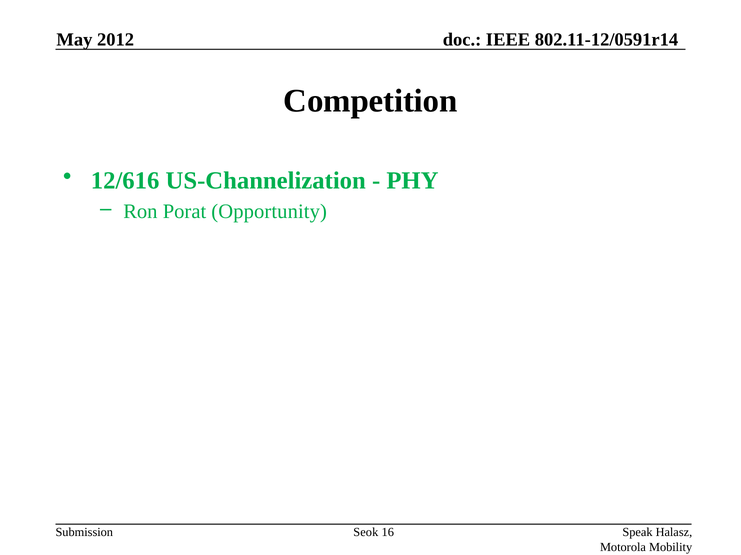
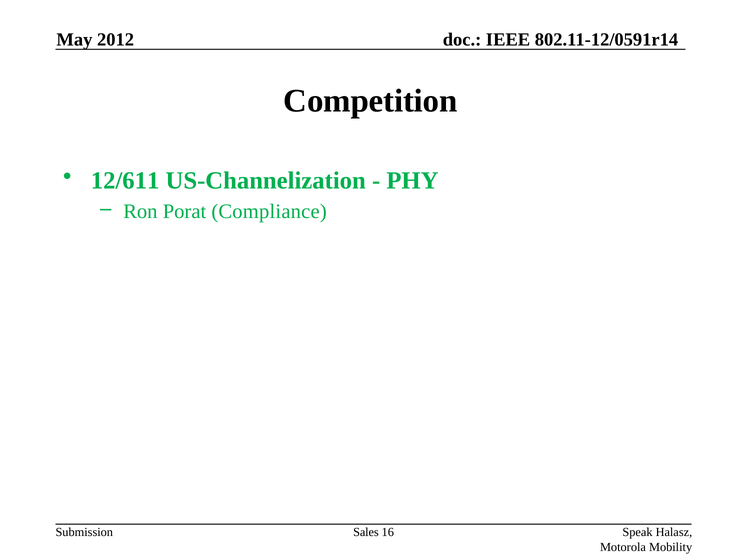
12/616: 12/616 -> 12/611 (125, 181)
Opportunity: Opportunity -> Compliance (269, 212)
Seok: Seok -> Sales (366, 533)
